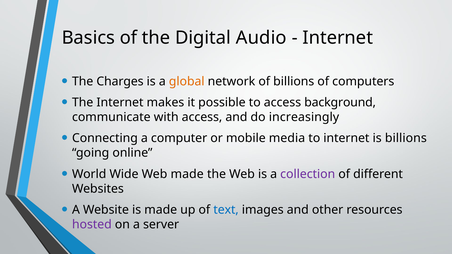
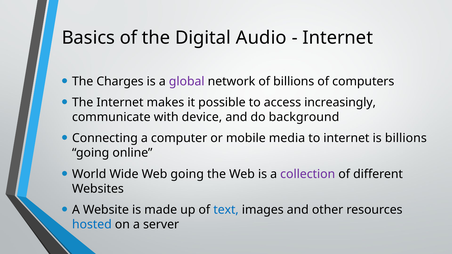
global colour: orange -> purple (187, 82)
background: background -> increasingly (340, 103)
with access: access -> device (202, 117)
increasingly: increasingly -> background (304, 117)
Web made: made -> going (187, 174)
hosted colour: purple -> blue (92, 225)
